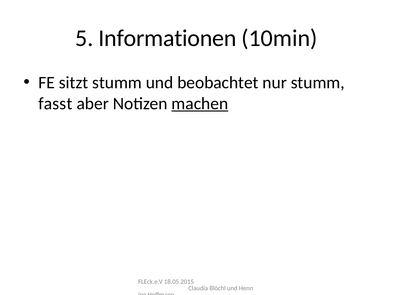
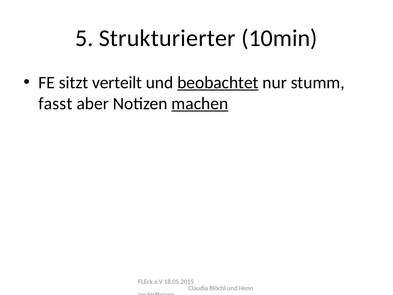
Informationen: Informationen -> Strukturierter (167, 38)
sitzt stumm: stumm -> verteilt (117, 82)
beobachtet underline: none -> present (218, 82)
